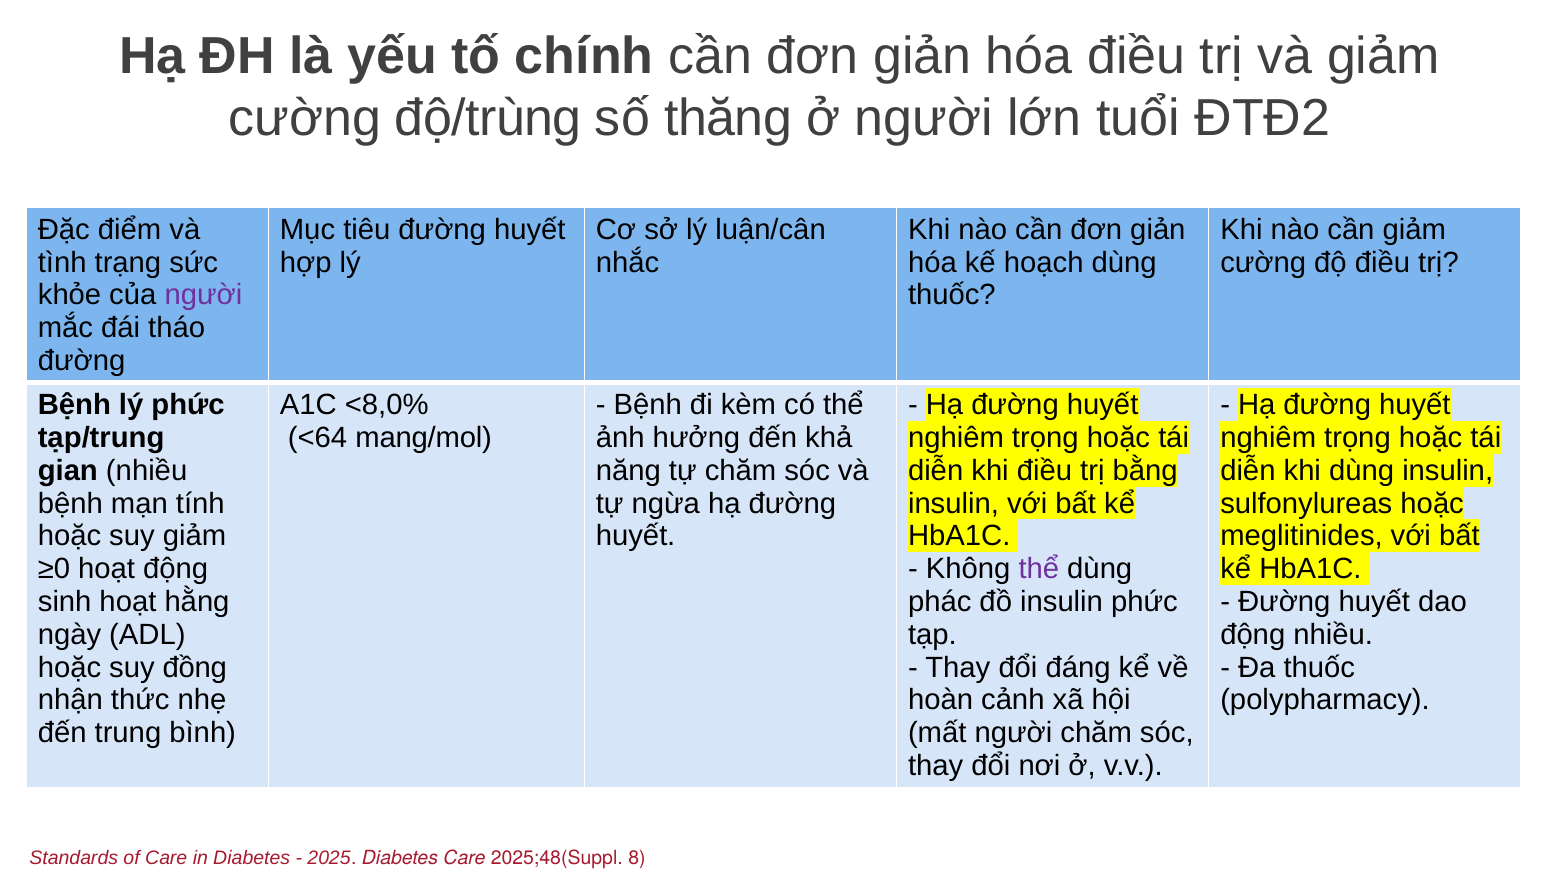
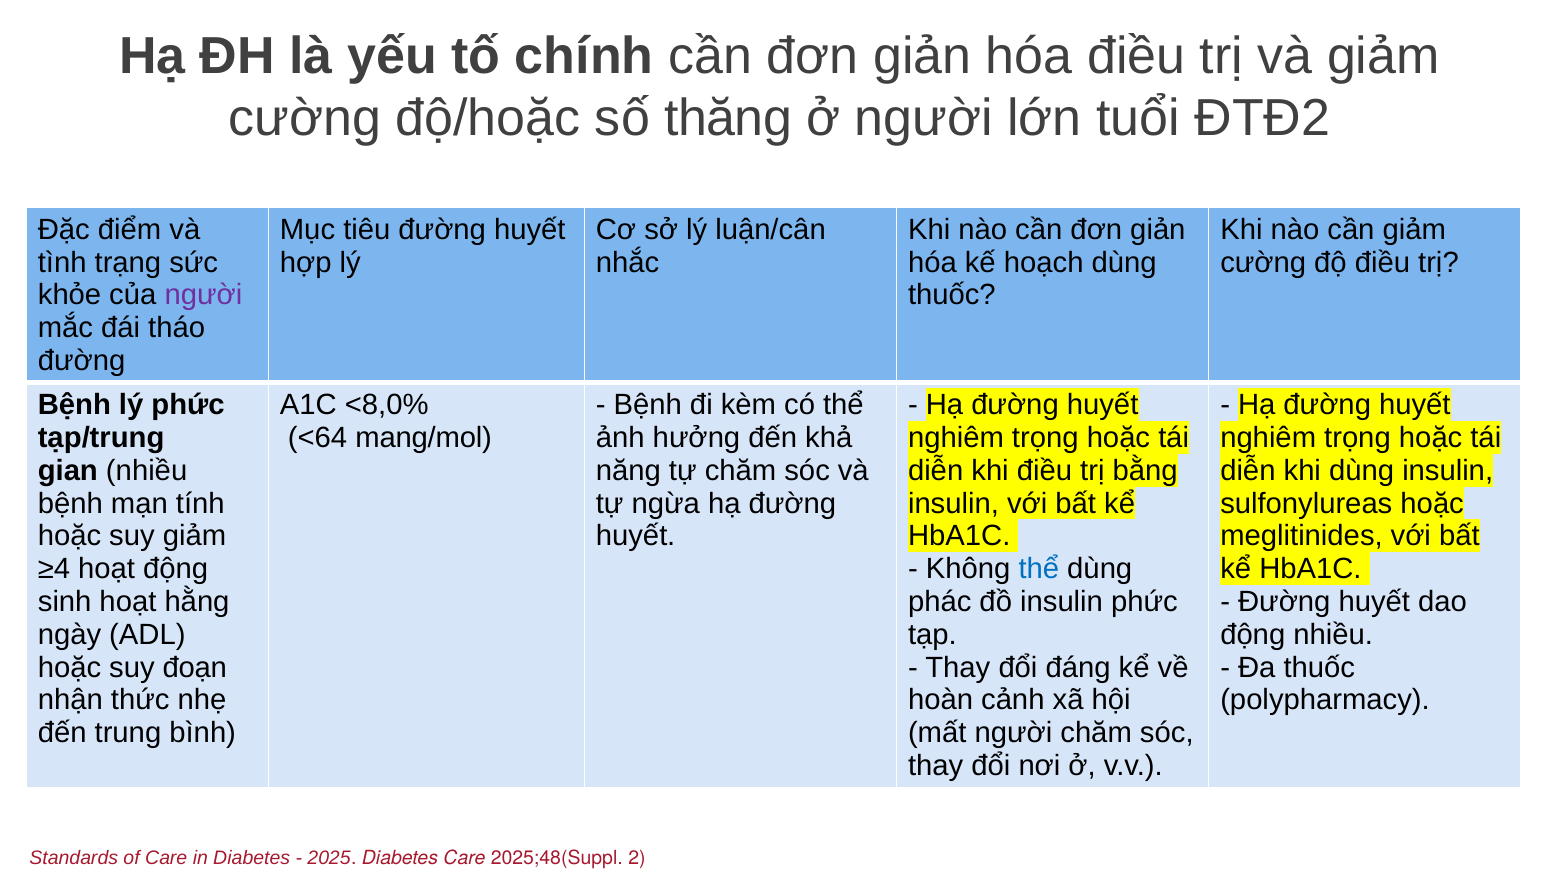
độ/trùng: độ/trùng -> độ/hoặc (488, 118)
≥0: ≥0 -> ≥4 (54, 569)
thể colour: purple -> blue (1039, 569)
đồng: đồng -> đoạn (195, 667)
8: 8 -> 2 (637, 857)
